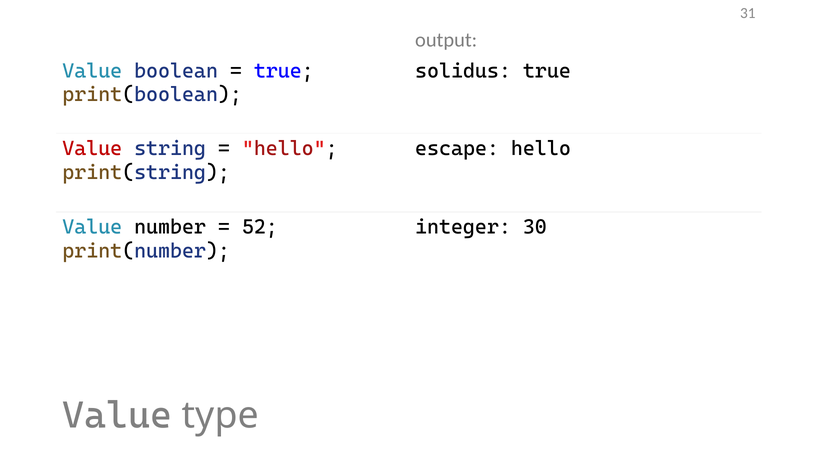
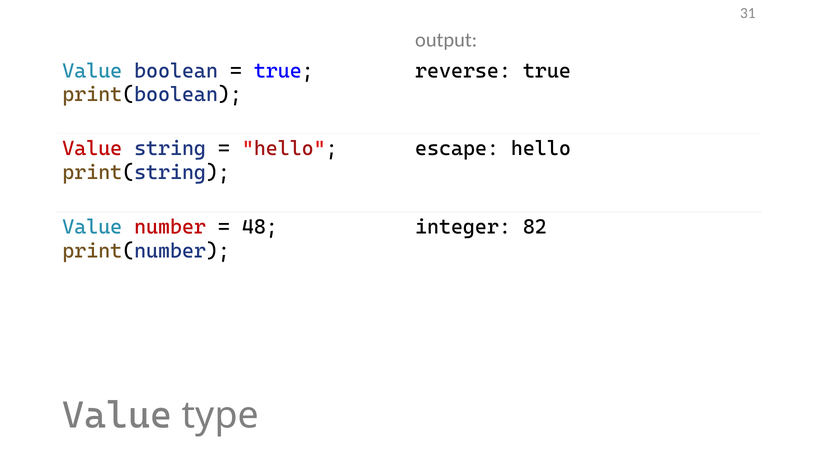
solidus: solidus -> reverse (463, 71)
number colour: black -> red (170, 227)
52: 52 -> 48 (260, 227)
30: 30 -> 82 (535, 227)
